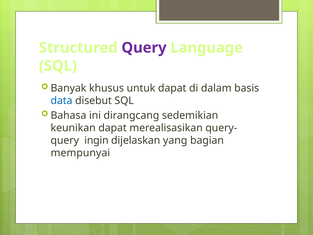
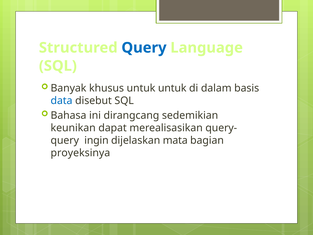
Query colour: purple -> blue (144, 48)
untuk dapat: dapat -> untuk (172, 88)
yang: yang -> mata (175, 140)
mempunyai: mempunyai -> proyeksinya (80, 153)
